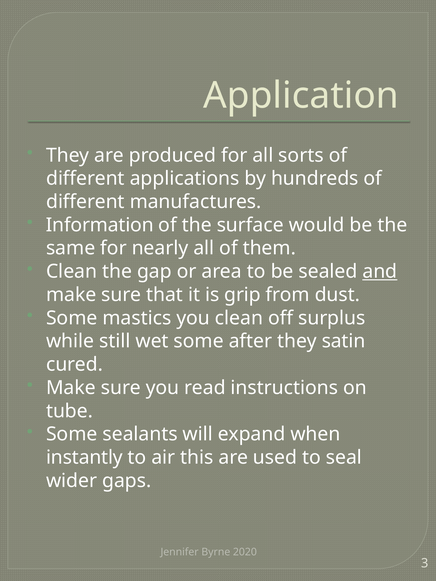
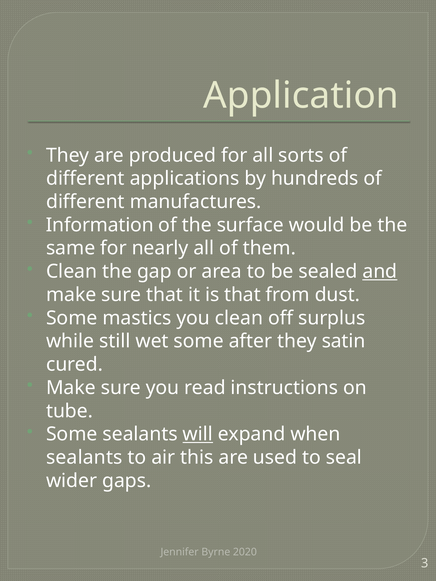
is grip: grip -> that (243, 295)
will underline: none -> present (198, 434)
instantly: instantly -> sealants (84, 458)
